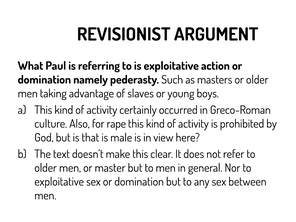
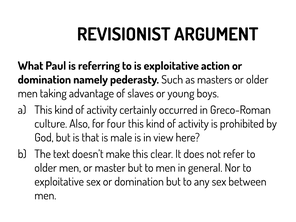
rape: rape -> four (116, 124)
